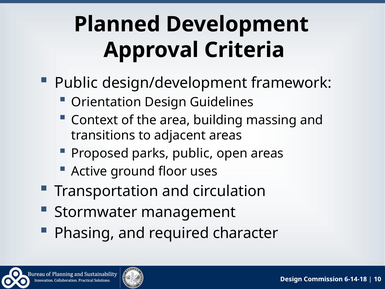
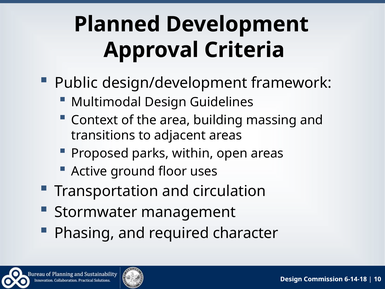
Orientation: Orientation -> Multimodal (106, 102)
parks public: public -> within (193, 153)
